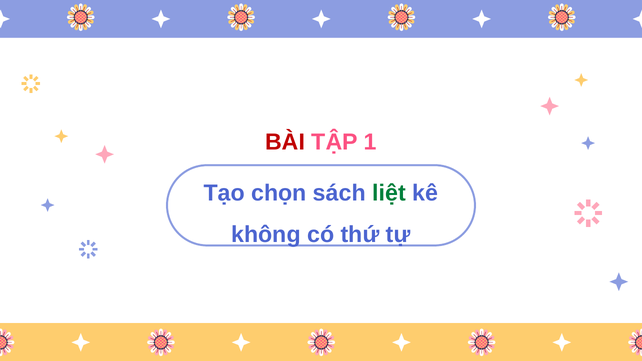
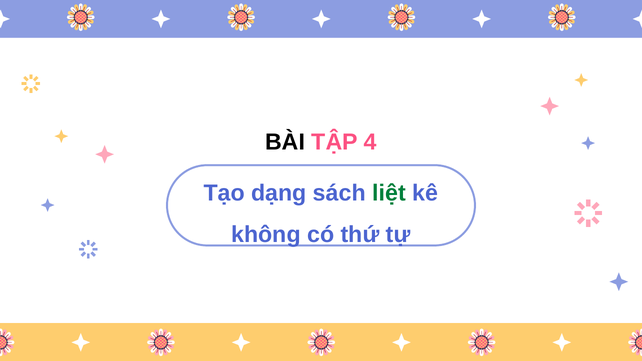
BÀI colour: red -> black (285, 142)
1: 1 -> 4 (370, 142)
chọn: chọn -> dạng (279, 193)
